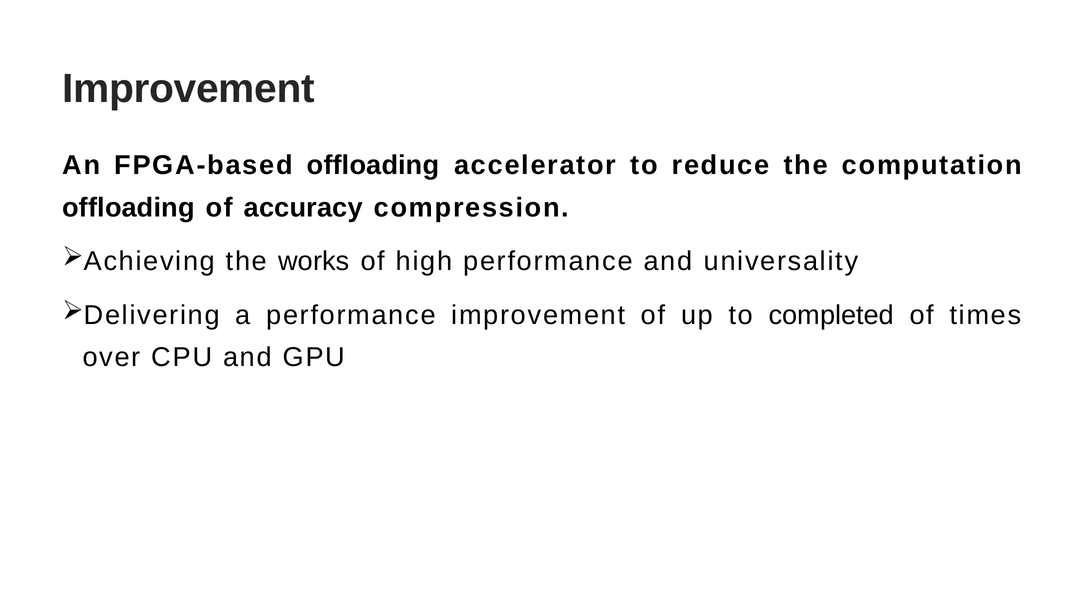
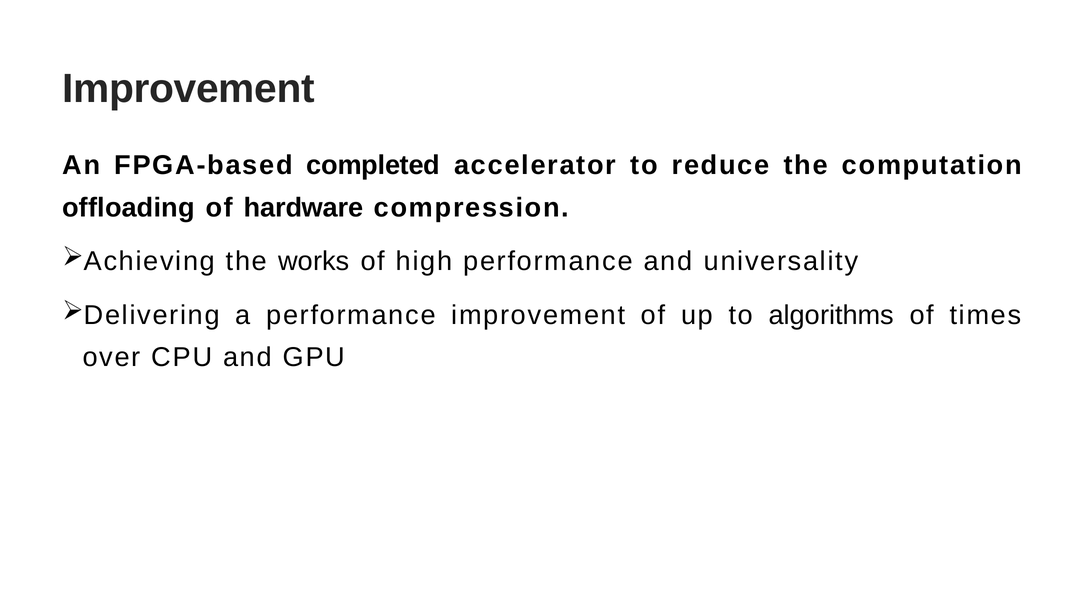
FPGA-based offloading: offloading -> completed (373, 165)
accuracy: accuracy -> hardware (304, 207)
completed: completed -> algorithms (831, 315)
